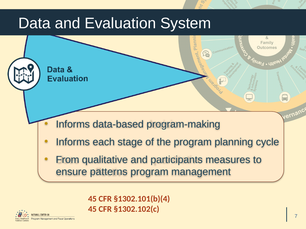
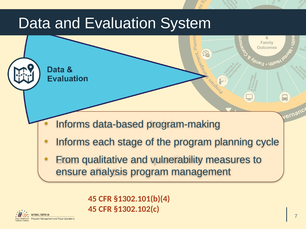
participants: participants -> vulnerability (177, 160)
patterns: patterns -> analysis (109, 172)
